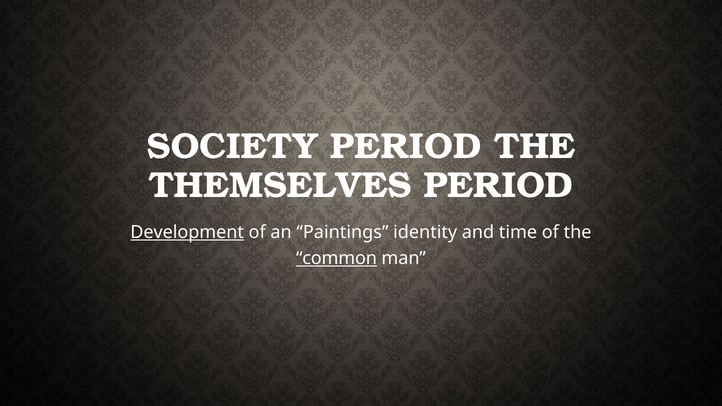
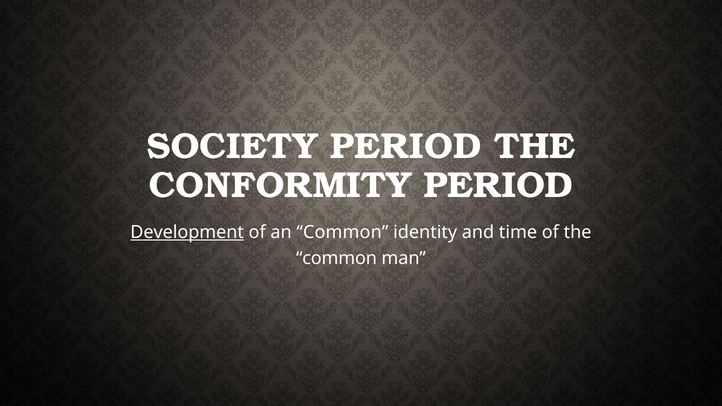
THEMSELVES: THEMSELVES -> CONFORMITY (280, 185)
an Paintings: Paintings -> Common (342, 232)
common underline: present -> none (336, 258)
